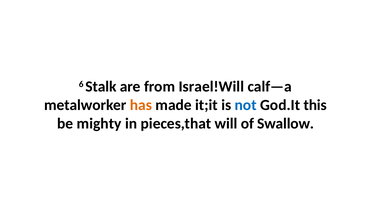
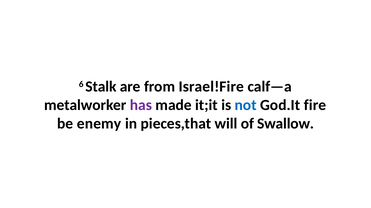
Israel!Will: Israel!Will -> Israel!Fire (211, 87)
has colour: orange -> purple (141, 105)
this: this -> fire (315, 105)
mighty: mighty -> enemy (99, 124)
